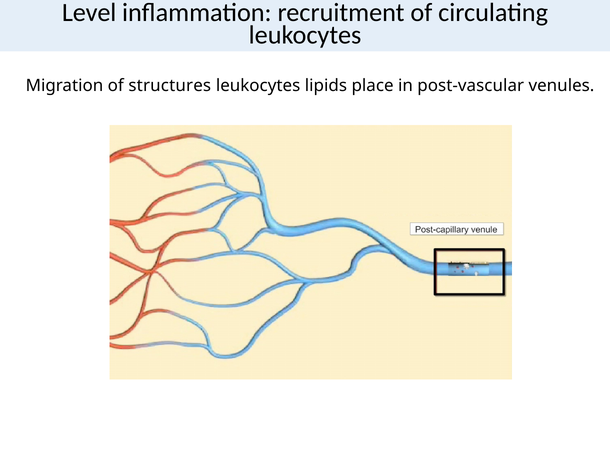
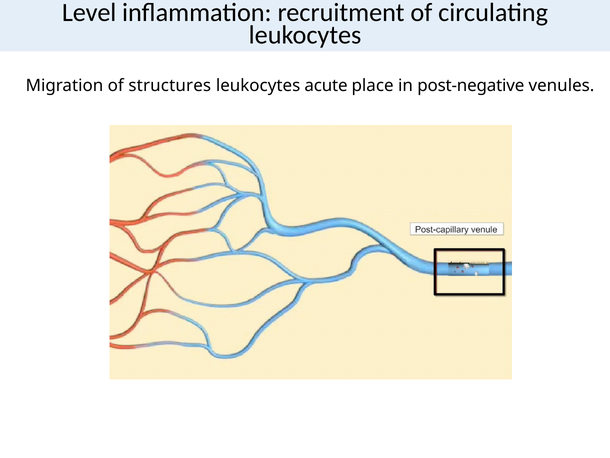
lipids: lipids -> acute (326, 85)
post-vascular: post-vascular -> post-negative (471, 85)
